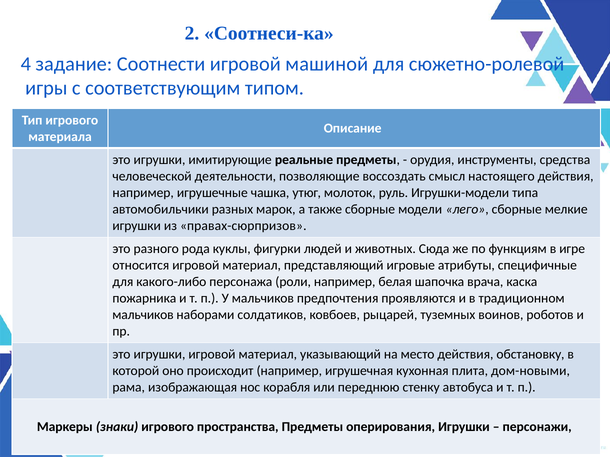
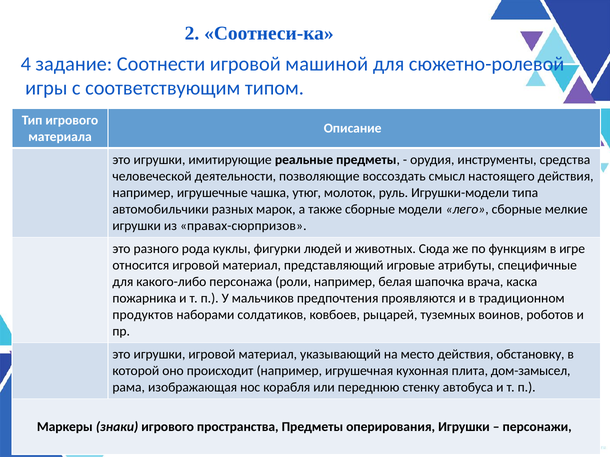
мальчиков: мальчиков -> продуктов (143, 315)
дом-новыми: дом-новыми -> дом-замысел (531, 371)
